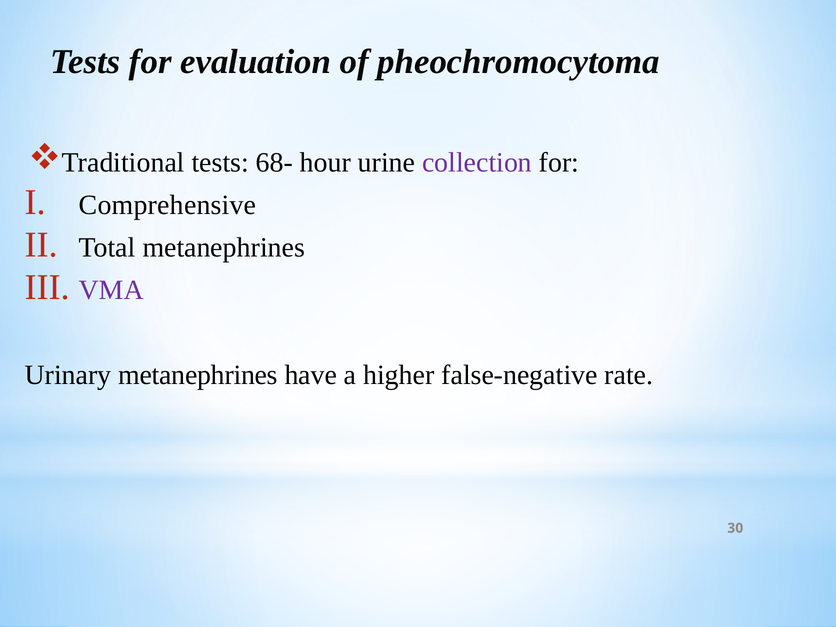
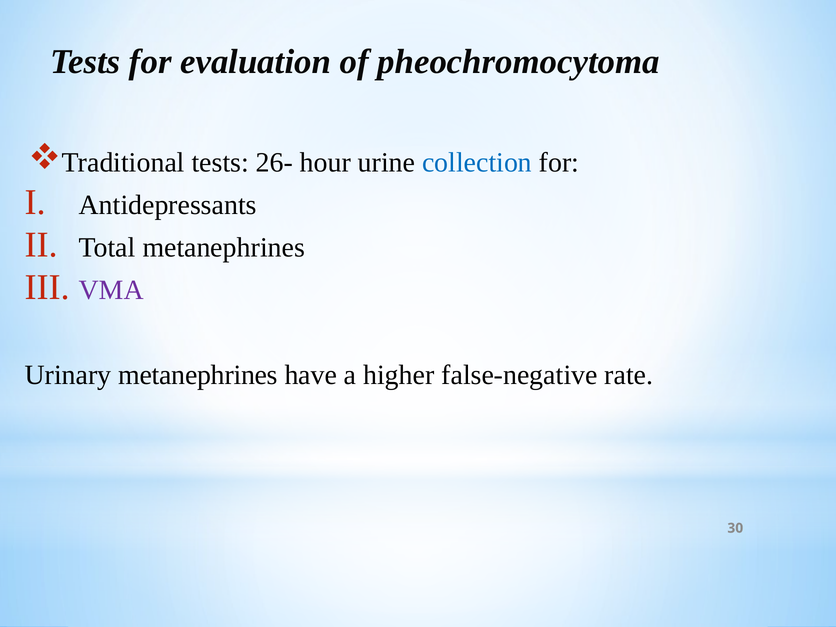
68-: 68- -> 26- (274, 163)
collection colour: purple -> blue (477, 163)
Comprehensive: Comprehensive -> Antidepressants (168, 205)
